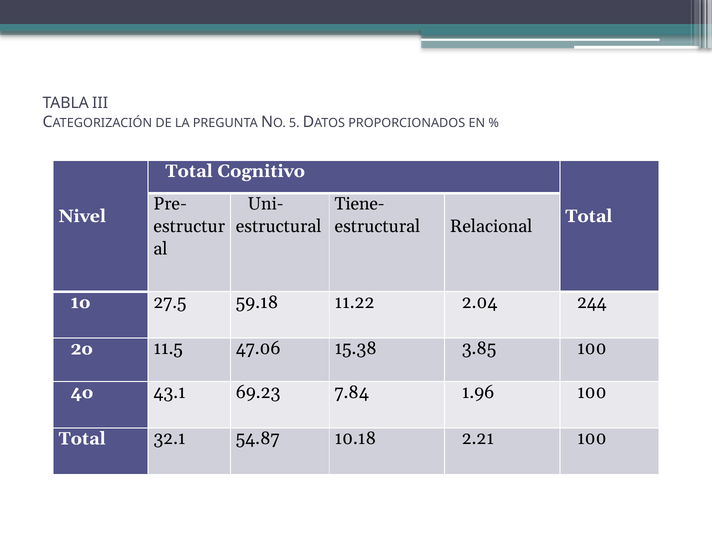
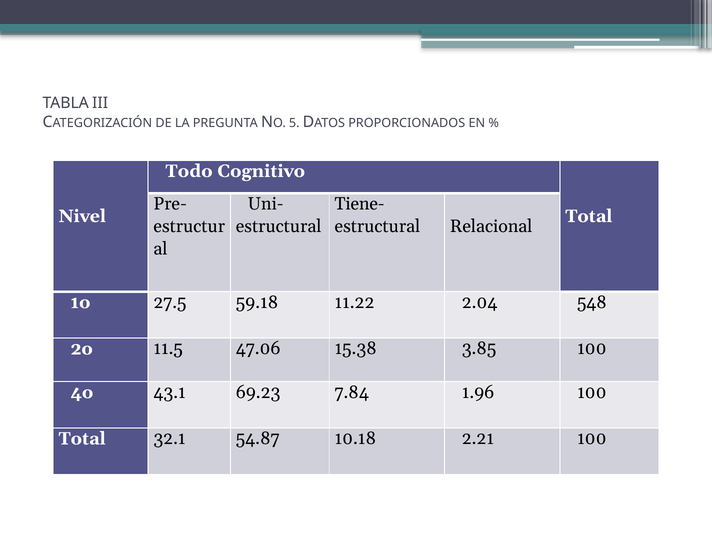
Total: Total -> Todo (189, 171)
244: 244 -> 548 (592, 302)
